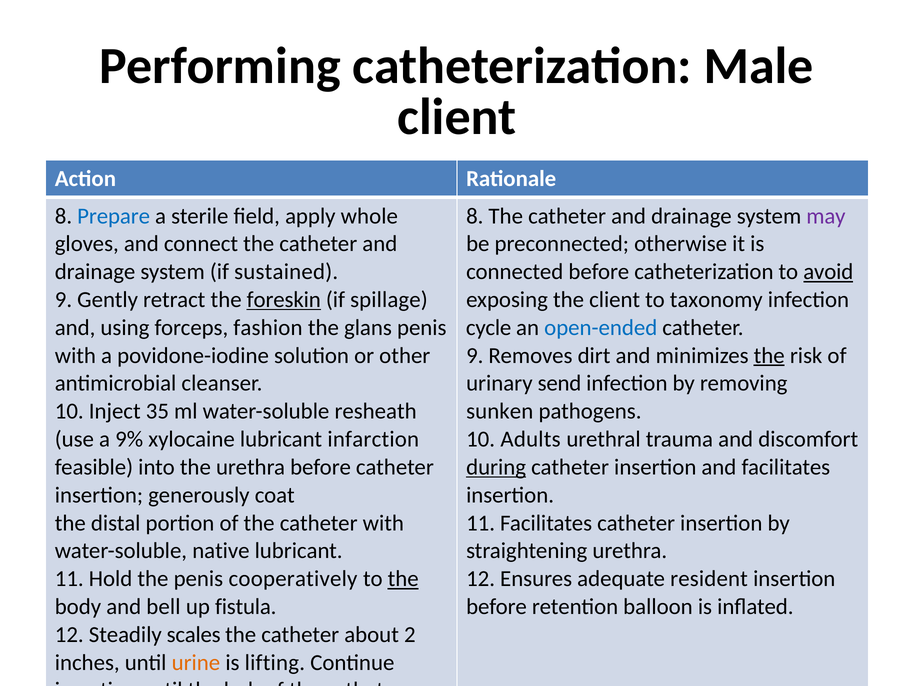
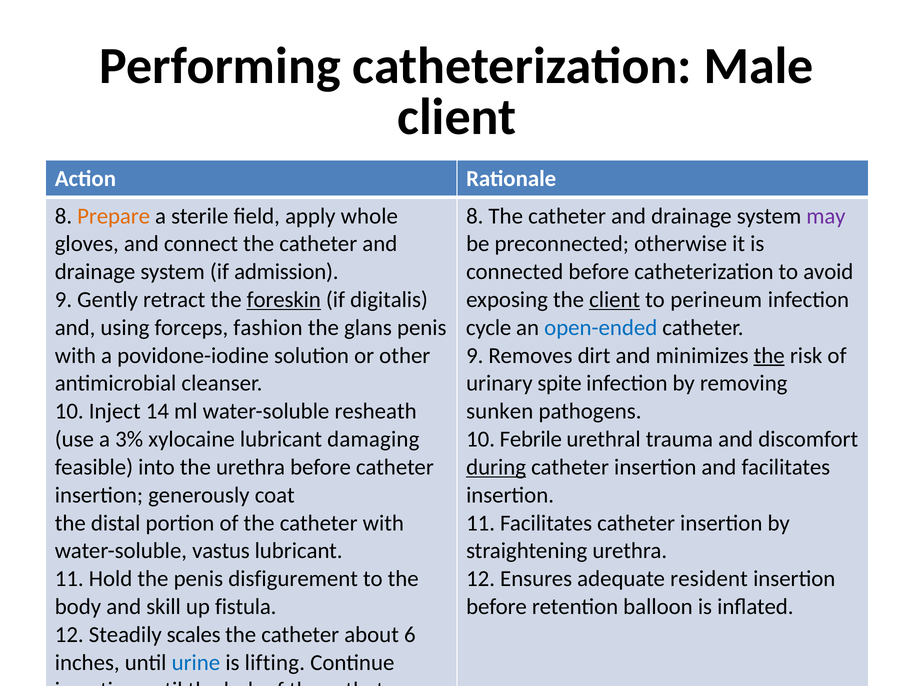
Prepare colour: blue -> orange (114, 216)
sustained: sustained -> admission (286, 272)
avoid underline: present -> none (828, 272)
spillage: spillage -> digitalis (389, 299)
client underline: none -> present (615, 299)
taxonomy: taxonomy -> perineum (716, 299)
send: send -> spite (560, 383)
35: 35 -> 14 (157, 411)
9%: 9% -> 3% (129, 439)
infarction: infarction -> damaging (373, 439)
Adults: Adults -> Febrile (531, 439)
native: native -> vastus (221, 550)
cooperatively: cooperatively -> disfigurement (293, 578)
the underline: present -> none (403, 578)
bell: bell -> skill (164, 606)
2: 2 -> 6 (410, 634)
urine colour: orange -> blue (196, 662)
